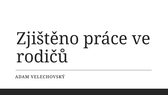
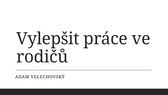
Zjištěno: Zjištěno -> Vylepšit (48, 38)
